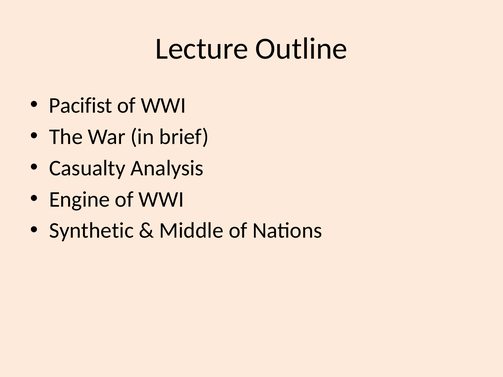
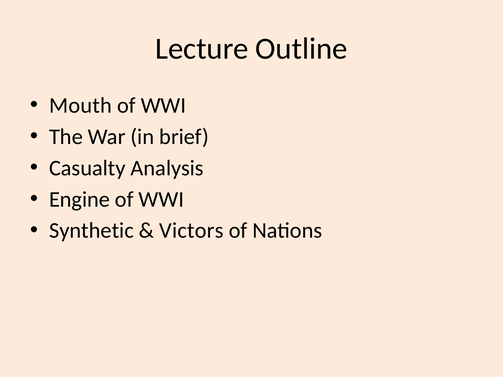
Pacifist: Pacifist -> Mouth (80, 106)
Middle: Middle -> Victors (191, 231)
